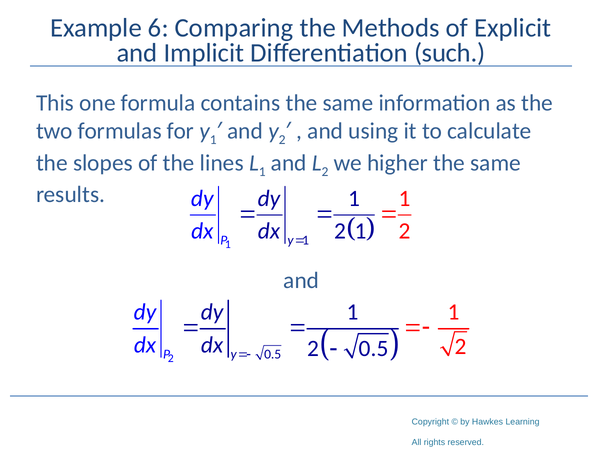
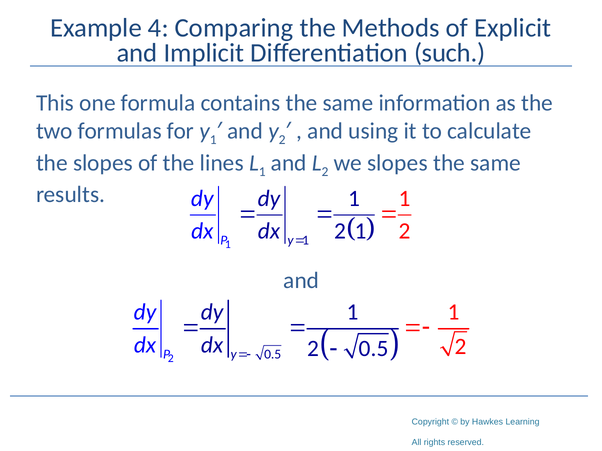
6: 6 -> 4 (158, 28)
we higher: higher -> slopes (397, 163)
